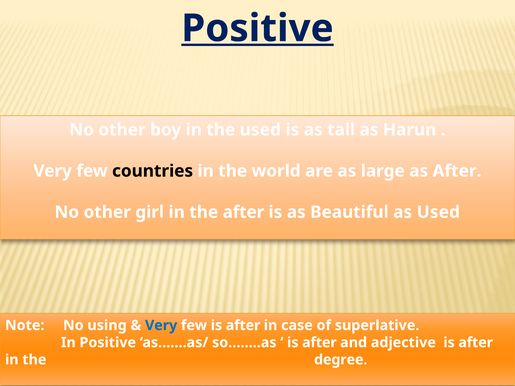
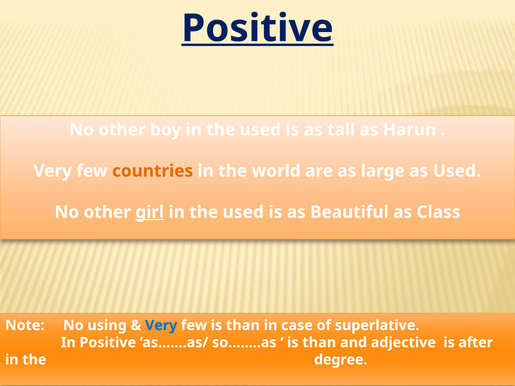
countries colour: black -> orange (153, 171)
as After: After -> Used (457, 171)
girl underline: none -> present (150, 212)
after: after -> used (243, 212)
as Used: Used -> Class (438, 212)
few is after: after -> than (243, 326)
after: after -> than (319, 343)
